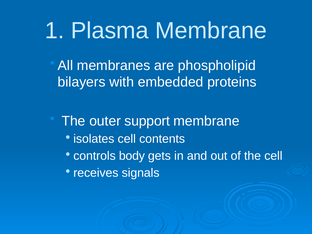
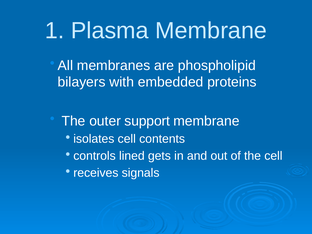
body: body -> lined (132, 156)
